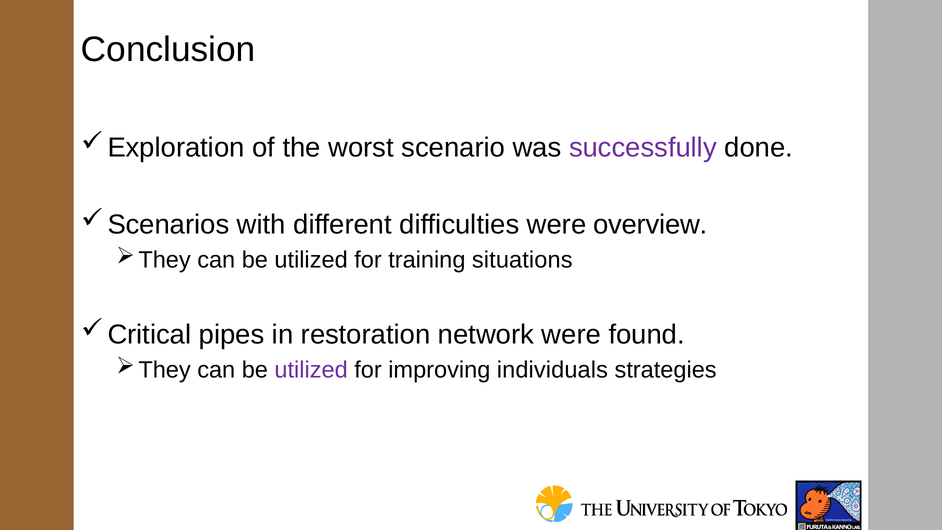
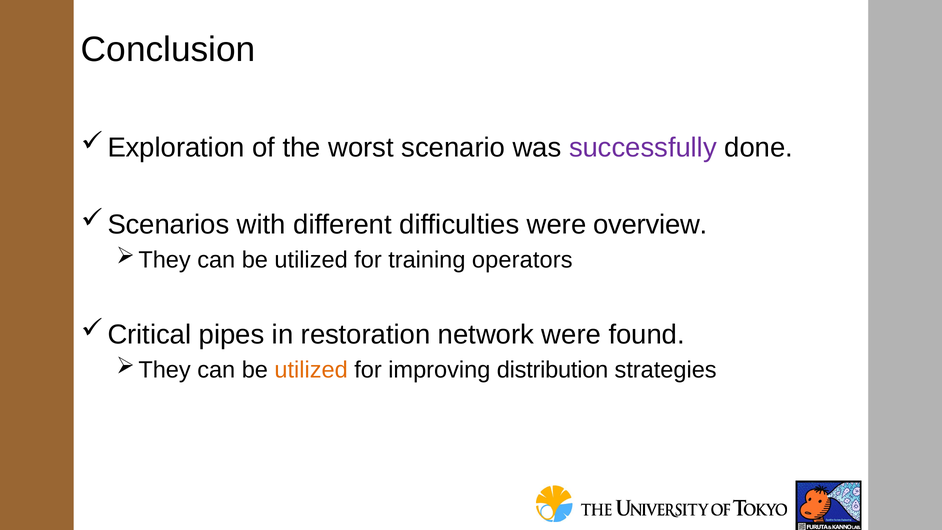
situations: situations -> operators (522, 260)
utilized colour: purple -> orange (311, 370)
individuals: individuals -> distribution (553, 370)
